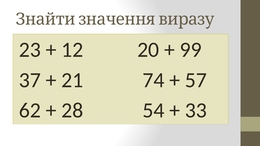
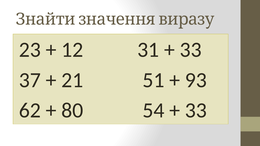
20: 20 -> 31 (148, 50)
99: 99 -> 33 (191, 50)
74: 74 -> 51 (153, 80)
57: 57 -> 93 (196, 80)
28: 28 -> 80 (72, 111)
